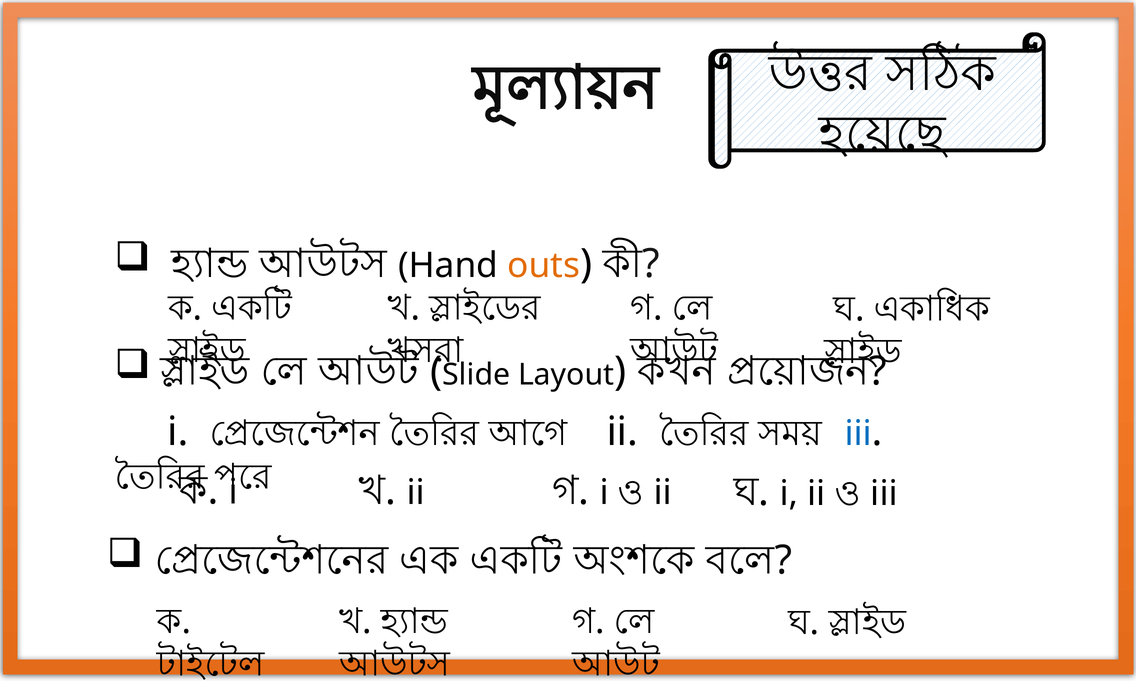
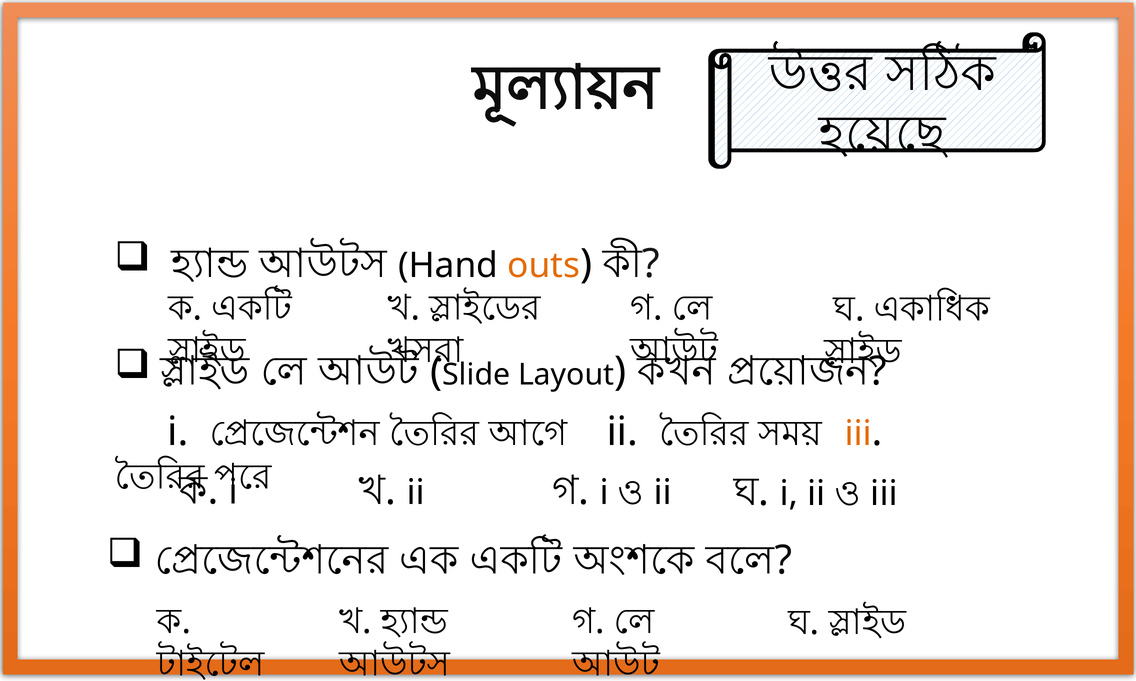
iii colour: blue -> orange (858, 434)
